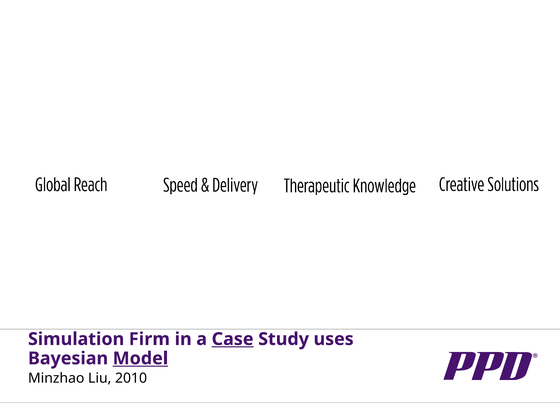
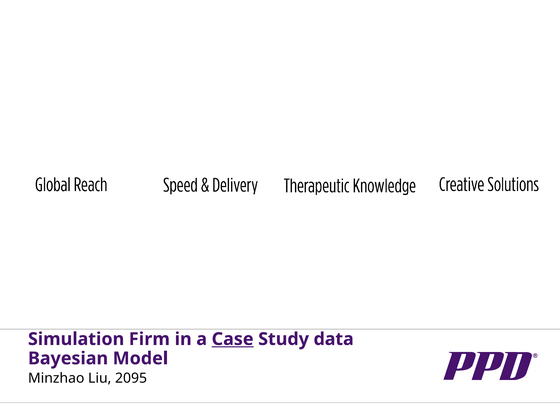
uses: uses -> data (334, 339)
Model underline: present -> none (140, 358)
2010: 2010 -> 2095 (131, 378)
